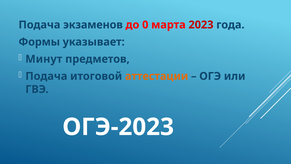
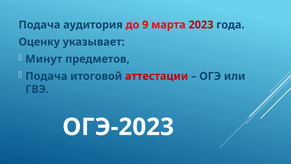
экзаменов: экзаменов -> аудитория (93, 25)
0: 0 -> 9 (145, 25)
Формы: Формы -> Оценку (39, 42)
аттестации colour: orange -> red (157, 76)
